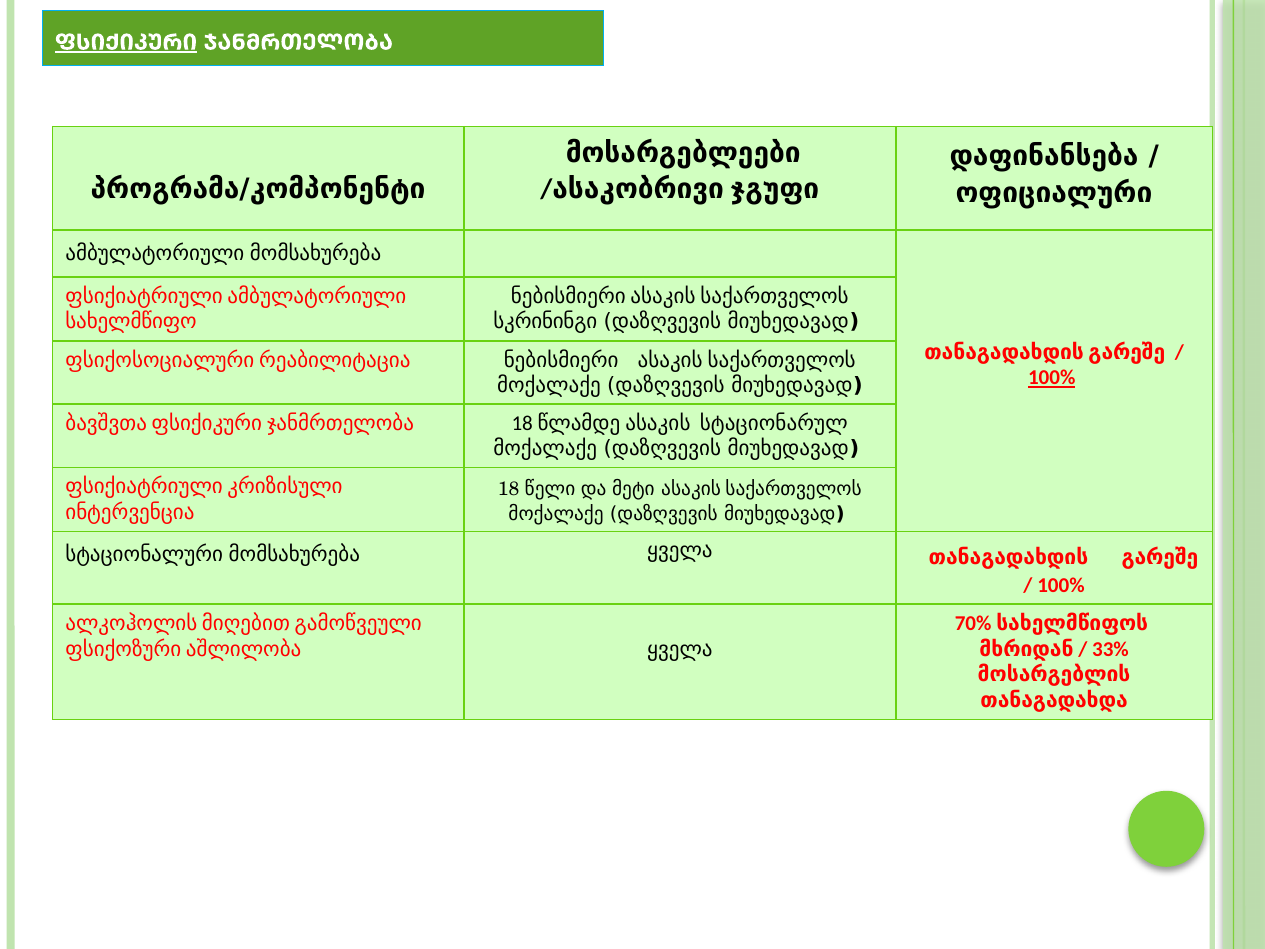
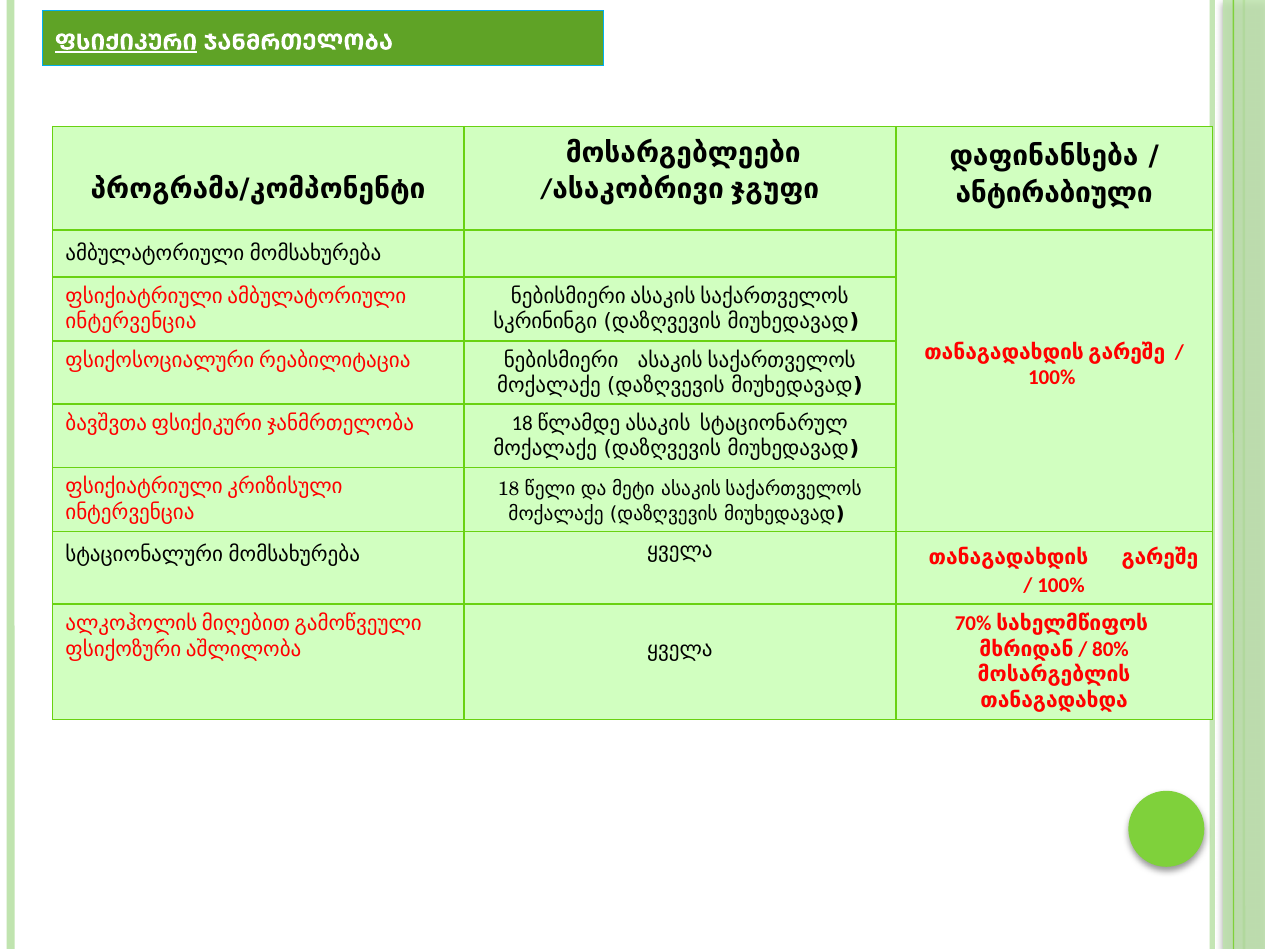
ოფიციალური: ოფიციალური -> ანტირაბიული (1054, 193)
სახელმწიფო: სახელმწიფო -> ინტერვენცია (131, 322)
100% underline: present -> none (1052, 378)
33%: 33% -> 80% (1110, 649)
